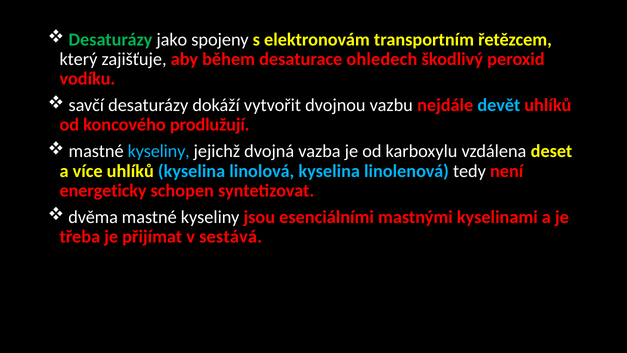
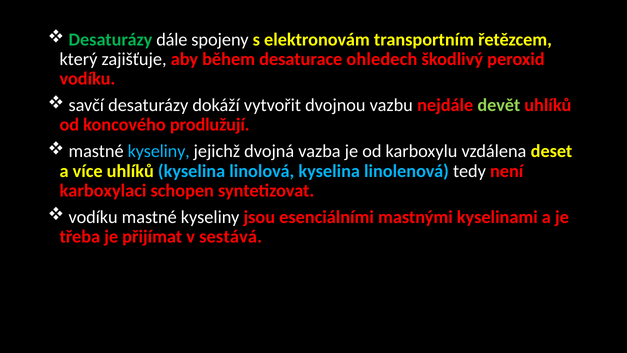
jako: jako -> dále (172, 39)
devět colour: light blue -> light green (499, 105)
energeticky: energeticky -> karboxylaci (103, 191)
dvěma: dvěma -> vodíku (93, 217)
